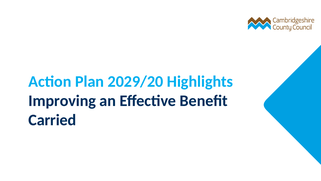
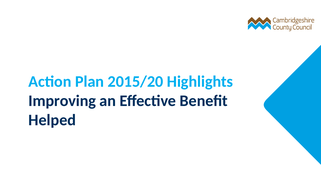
2029/20: 2029/20 -> 2015/20 (136, 81)
Carried: Carried -> Helped (52, 120)
